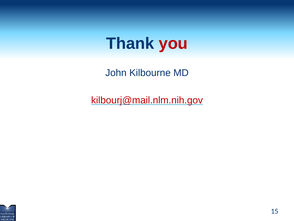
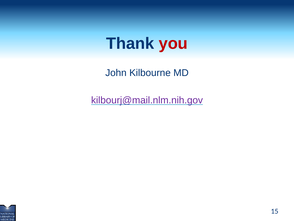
kilbourj@mail.nlm.nih.gov colour: red -> purple (147, 100)
